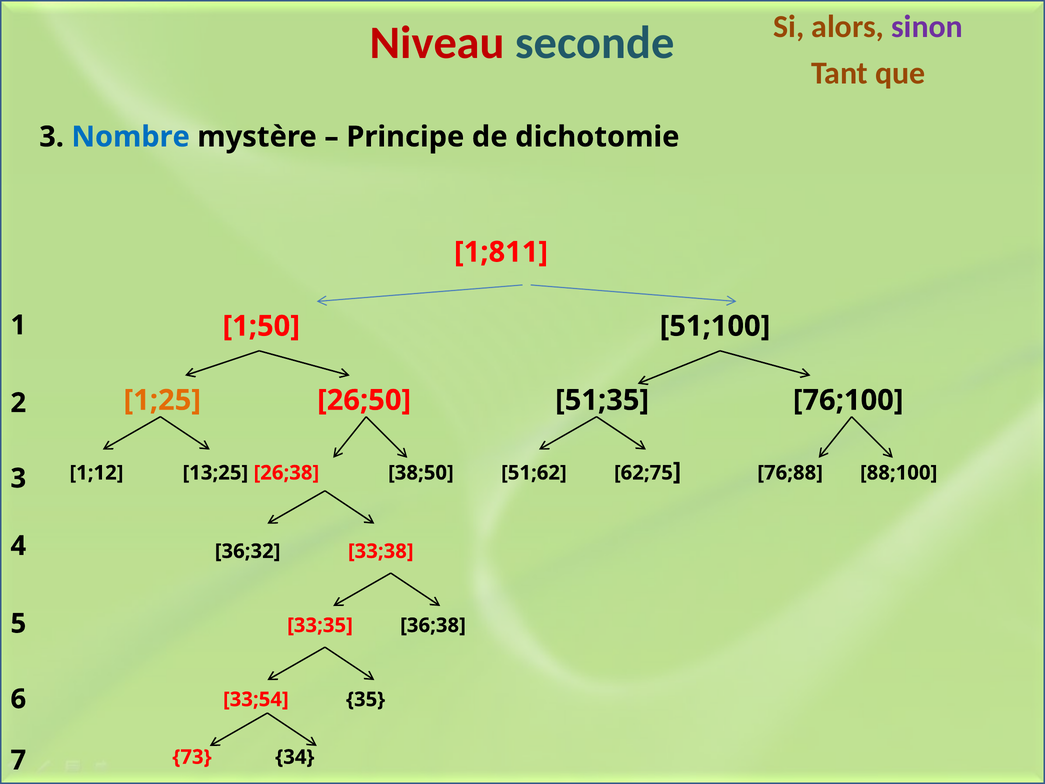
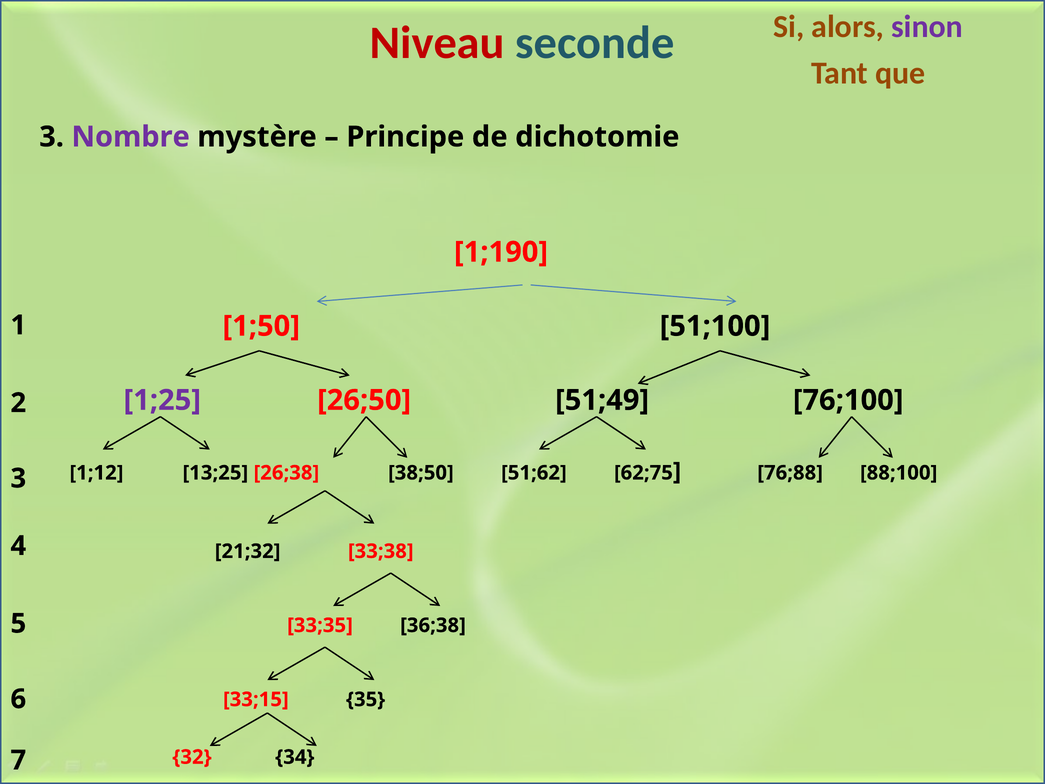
Nombre colour: blue -> purple (131, 137)
1;811: 1;811 -> 1;190 (501, 252)
1;25 colour: orange -> purple (162, 400)
51;35: 51;35 -> 51;49 (602, 400)
36;32: 36;32 -> 21;32 (248, 551)
33;54: 33;54 -> 33;15 (256, 699)
73: 73 -> 32 (192, 757)
